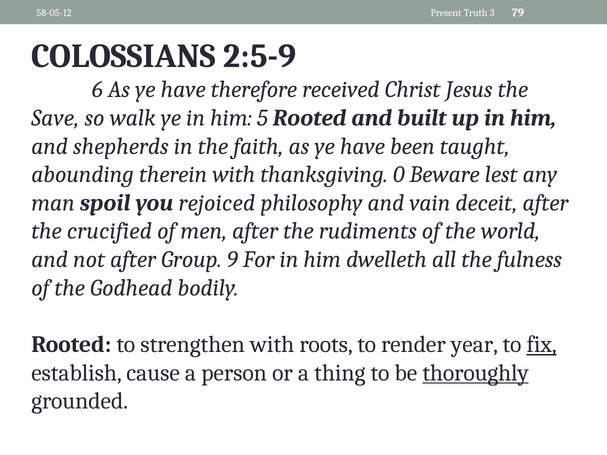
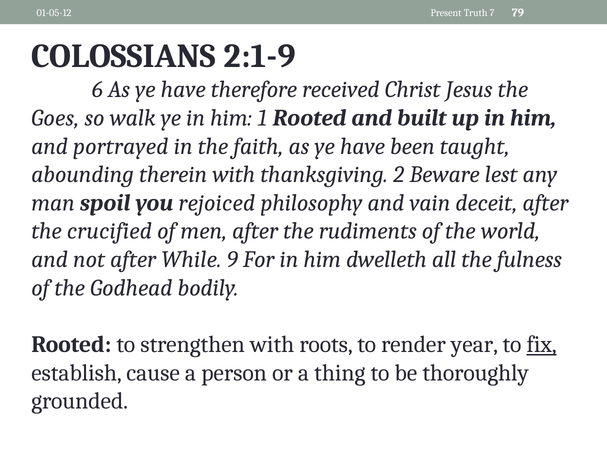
58-05-12: 58-05-12 -> 01-05-12 (54, 13)
3: 3 -> 7 (492, 13)
2:5-9: 2:5-9 -> 2:1-9 (260, 56)
Save: Save -> Goes (55, 118)
5: 5 -> 1 (262, 118)
shepherds: shepherds -> portrayed (121, 146)
0: 0 -> 2 (399, 175)
Group: Group -> While (191, 260)
thoroughly underline: present -> none (476, 373)
